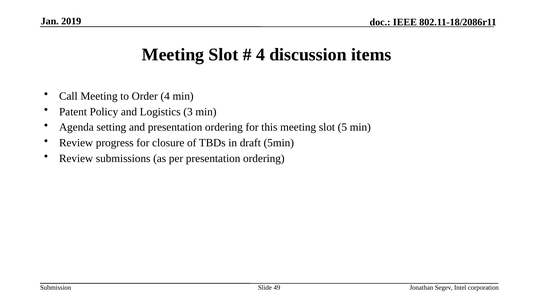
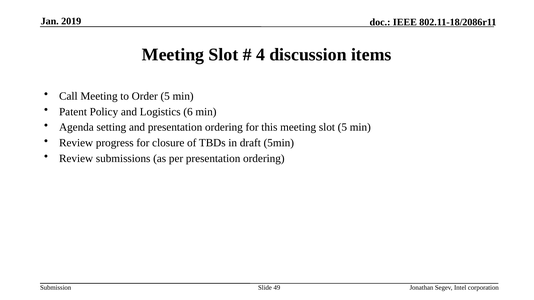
Order 4: 4 -> 5 (165, 96)
3: 3 -> 6 (188, 112)
